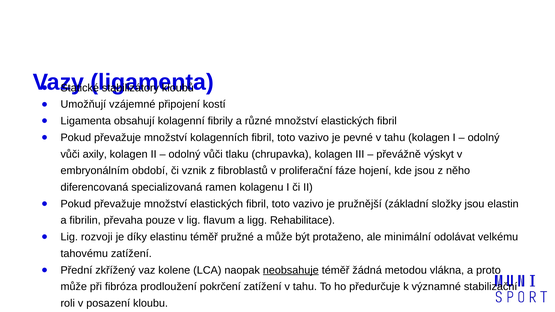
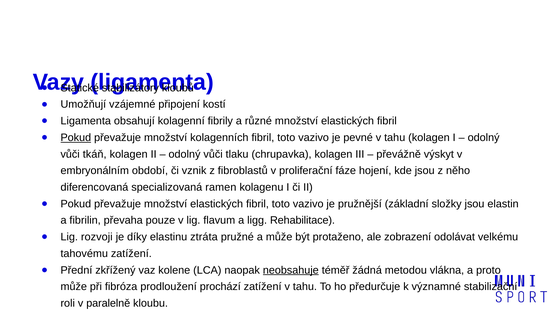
Pokud underline: none -> present (76, 138)
axily: axily -> tkáň (95, 154)
elastinu téměř: téměř -> ztráta (204, 237)
minimální: minimální -> zobrazení (408, 237)
pokrčení: pokrčení -> prochází (220, 287)
posazení: posazení -> paralelně (108, 303)
